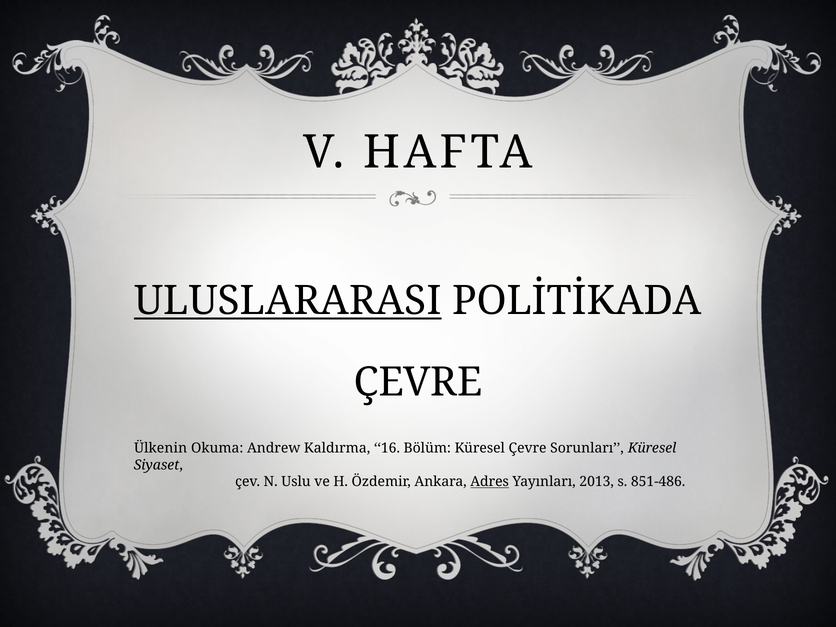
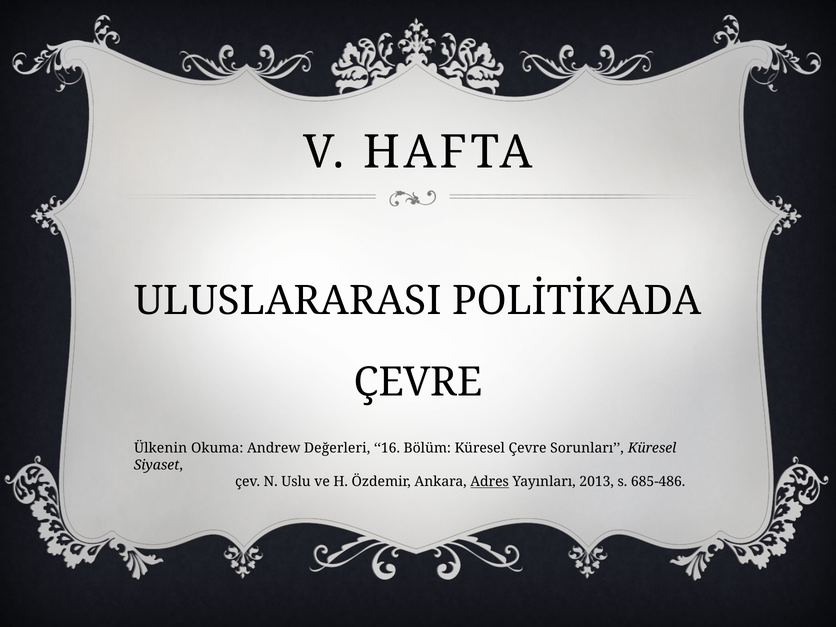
ULUSLARARASI underline: present -> none (288, 301)
Kaldırma: Kaldırma -> Değerleri (337, 448)
851-486: 851-486 -> 685-486 (658, 482)
